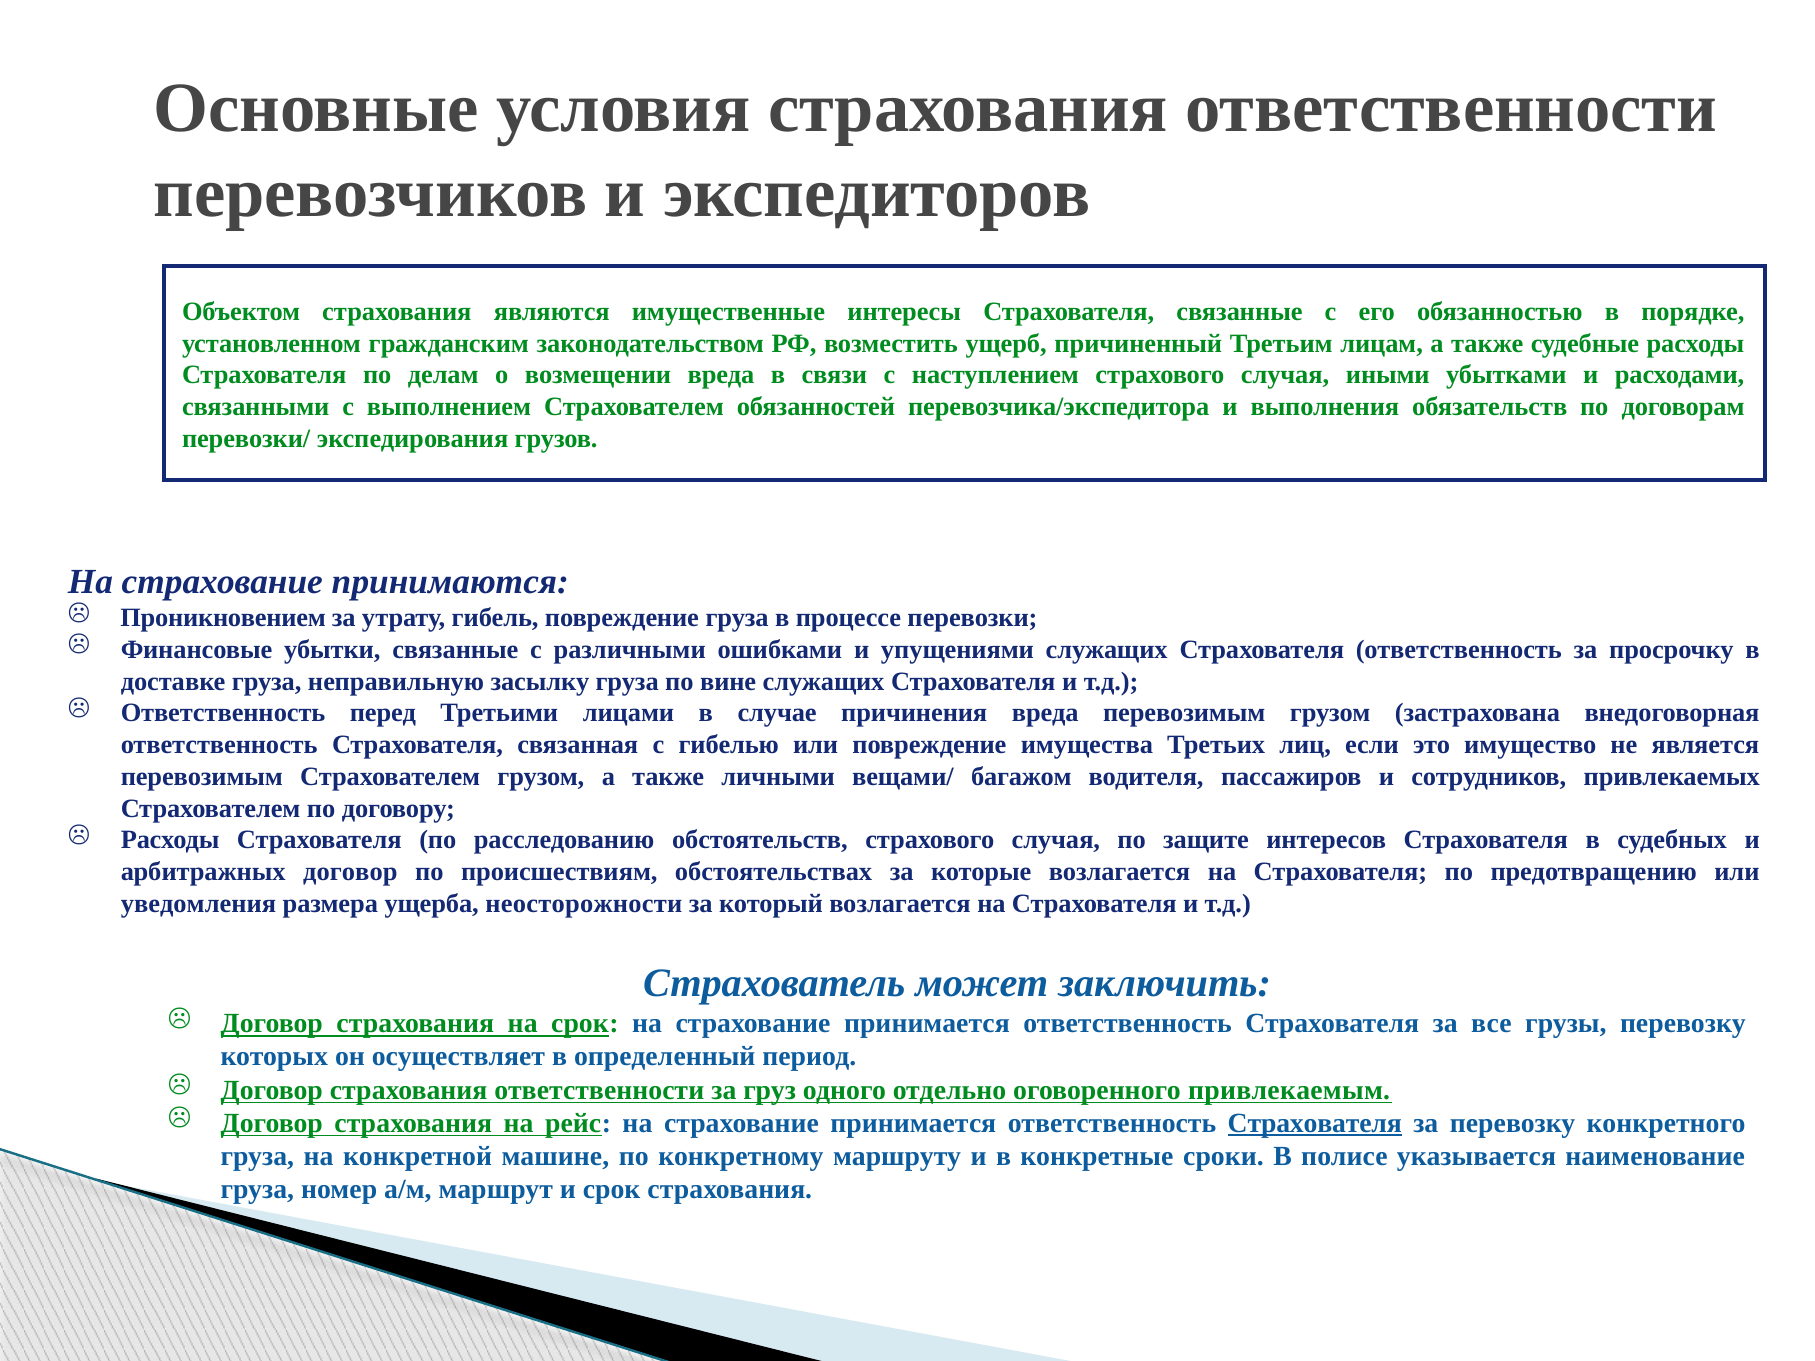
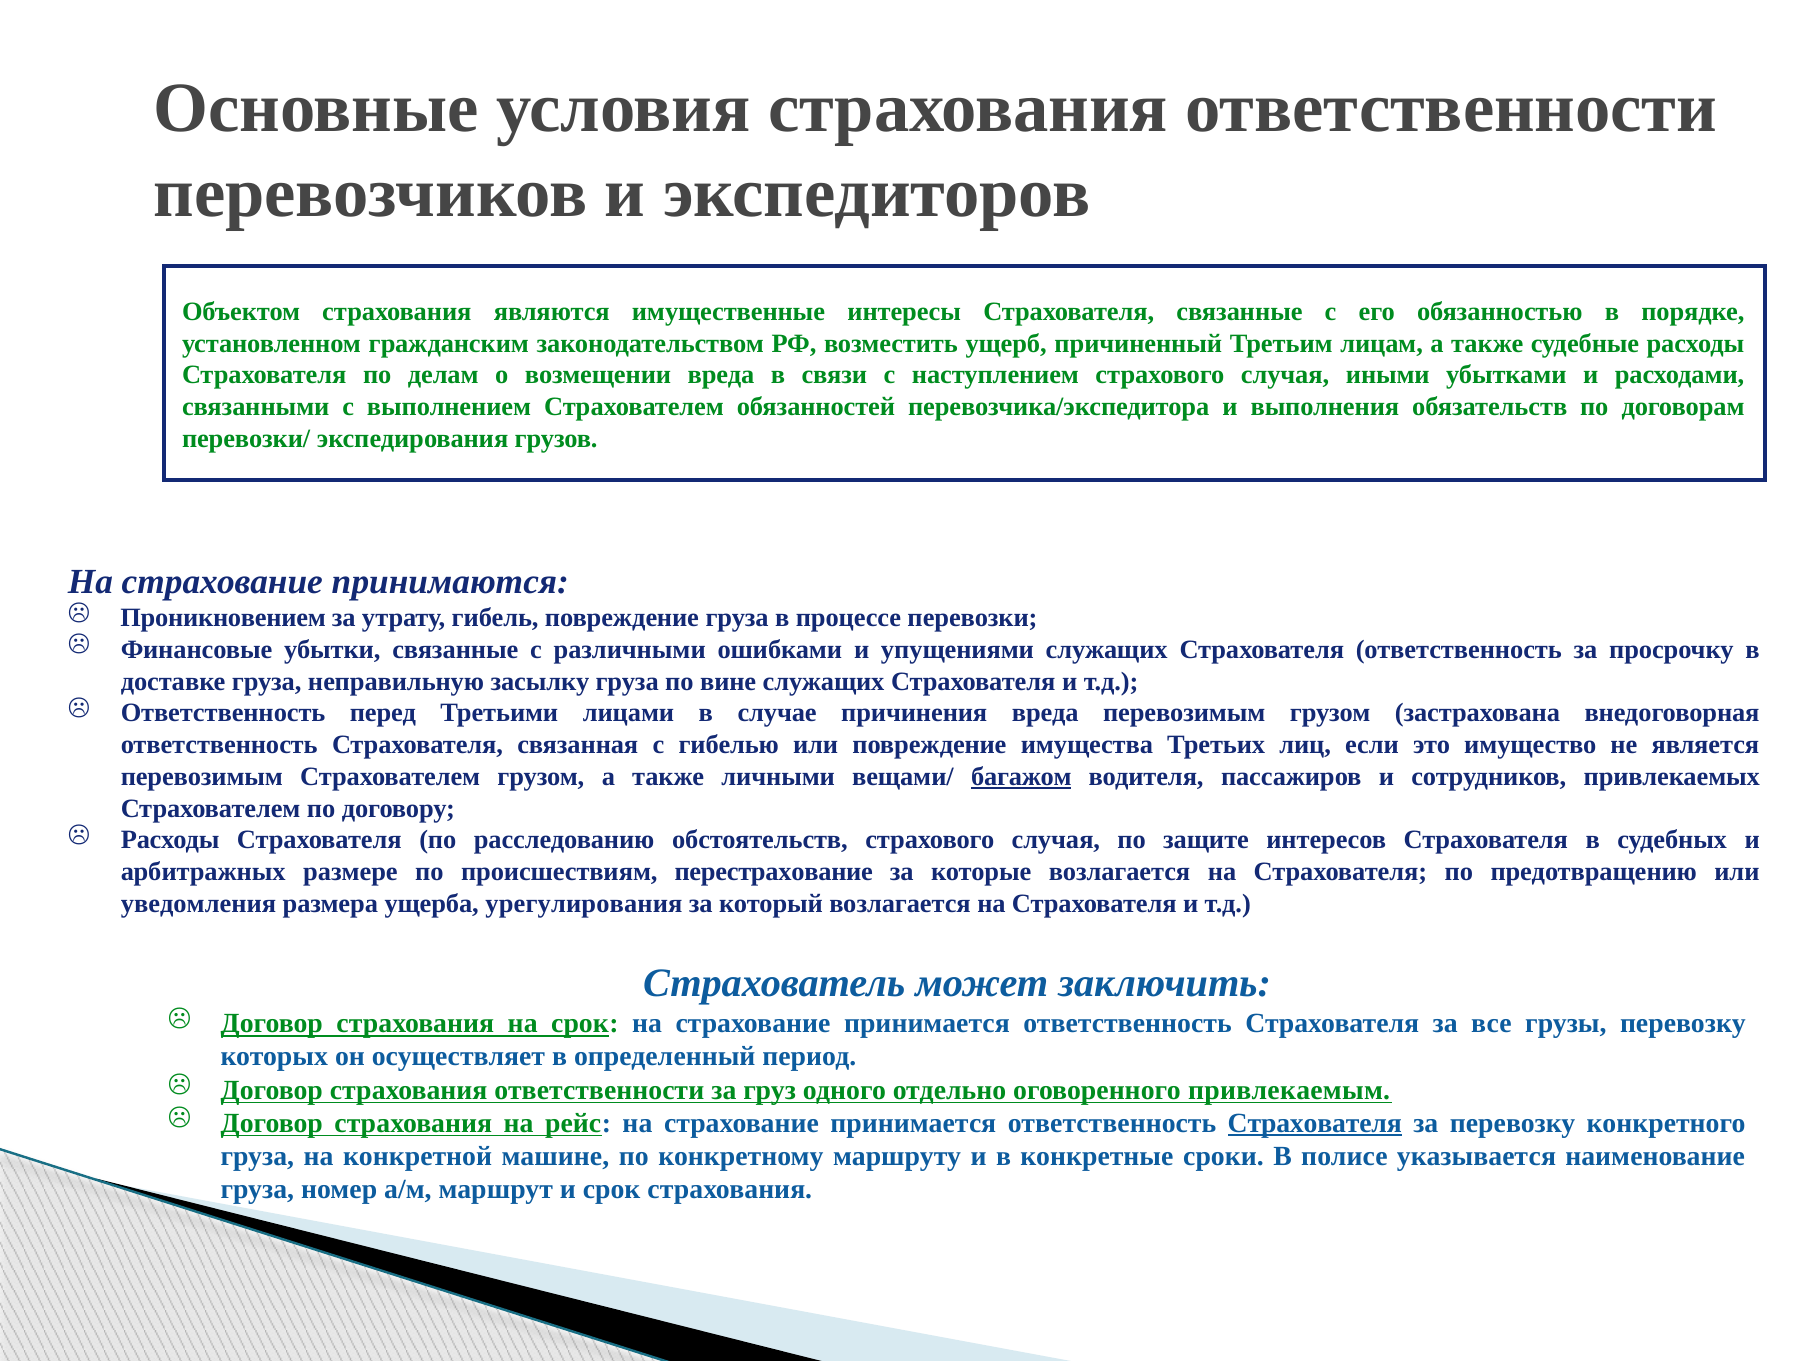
багажом underline: none -> present (1021, 777)
арбитражных договор: договор -> размере (350, 872)
обстоятельствах: обстоятельствах -> перестрахование (774, 872)
неосторожности: неосторожности -> урегулирования (584, 904)
